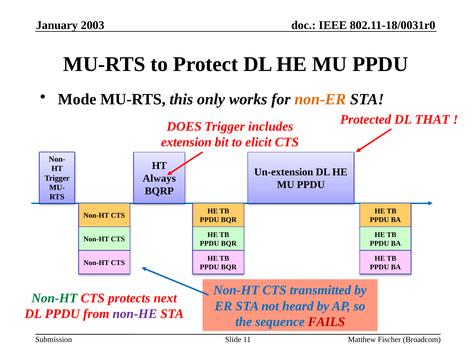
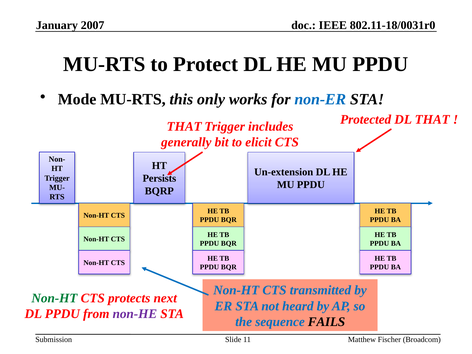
2003: 2003 -> 2007 (93, 25)
non-ER colour: orange -> blue (320, 99)
DOES: DOES -> THAT (184, 127)
extension: extension -> generally (186, 142)
Always: Always -> Persists (159, 178)
FAILS colour: red -> black (327, 322)
